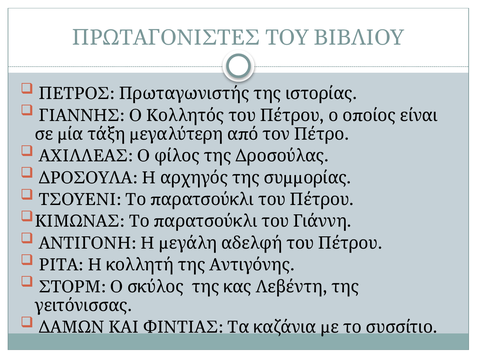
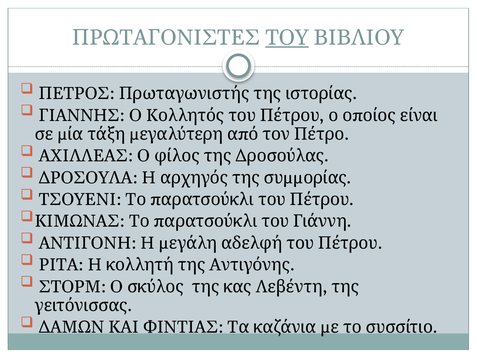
ΤΟΥ underline: none -> present (287, 38)
